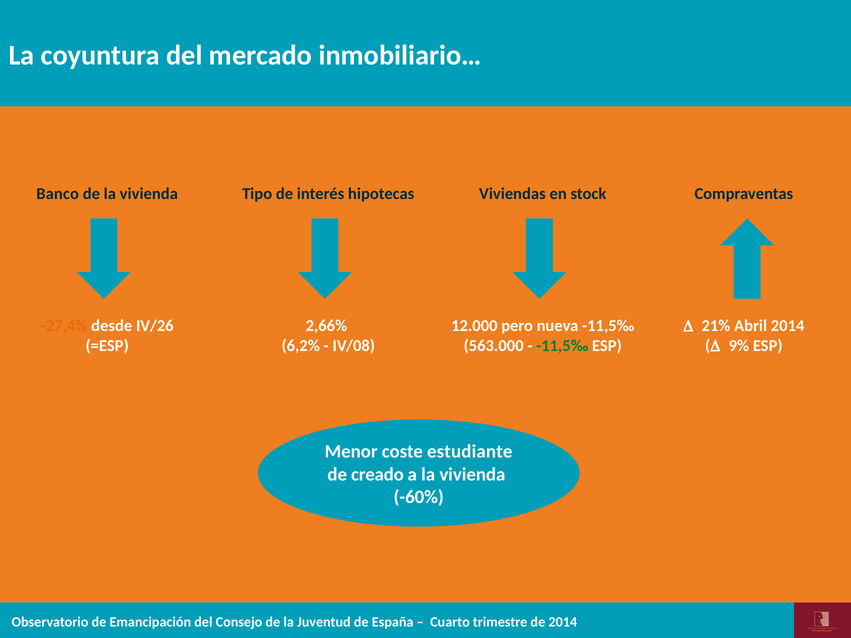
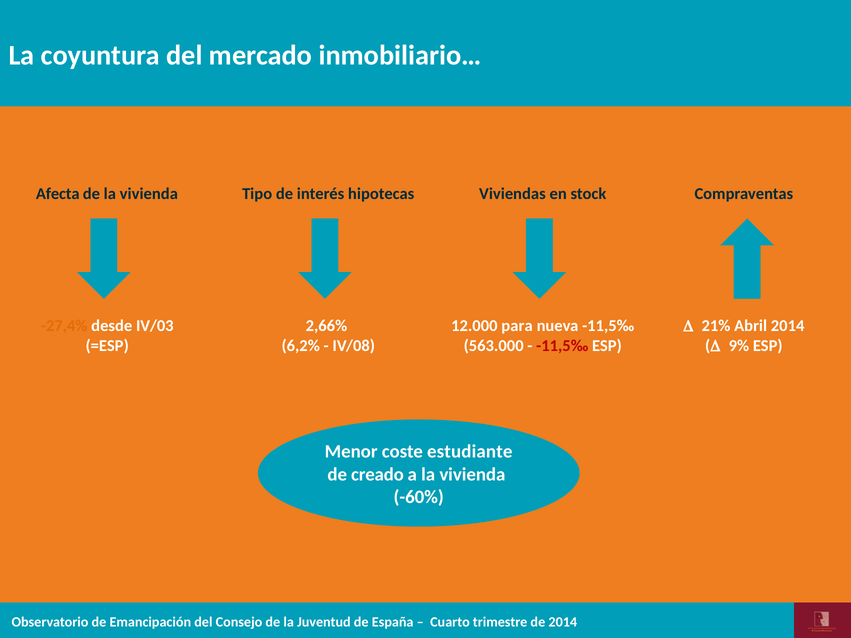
Banco: Banco -> Afecta (58, 194)
IV/26: IV/26 -> IV/03 (155, 326)
pero: pero -> para (517, 326)
-11,5‰ colour: green -> red (562, 346)
